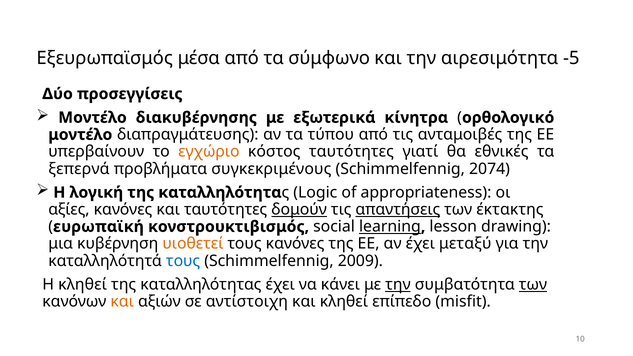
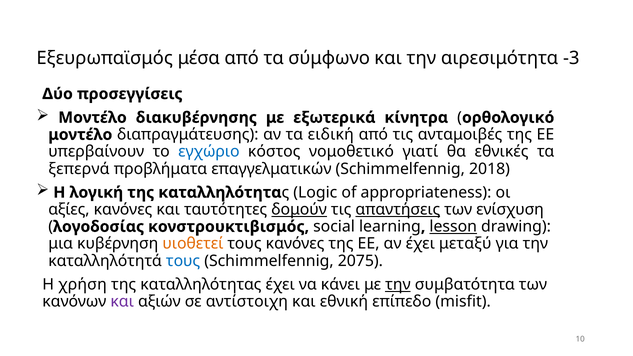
-5: -5 -> -3 (571, 58)
τύπου: τύπου -> ειδική (331, 135)
εγχώριο colour: orange -> blue (209, 152)
κόστος ταυτότητες: ταυτότητες -> νομοθετικό (351, 152)
συγκεκριμένους: συγκεκριμένους -> επαγγελματικών (271, 169)
2074: 2074 -> 2018 (490, 169)
έκτακτης: έκτακτης -> ενίσχυση (510, 210)
ευρωπαϊκή: ευρωπαϊκή -> λογοδοσίας (99, 227)
learning underline: present -> none (390, 227)
lesson underline: none -> present (453, 227)
2009: 2009 -> 2075 (360, 261)
Η κληθεί: κληθεί -> χρήση (82, 285)
των underline: present -> none (533, 285)
και colour: orange -> purple (122, 302)
και κληθεί: κληθεί -> εθνική (344, 302)
